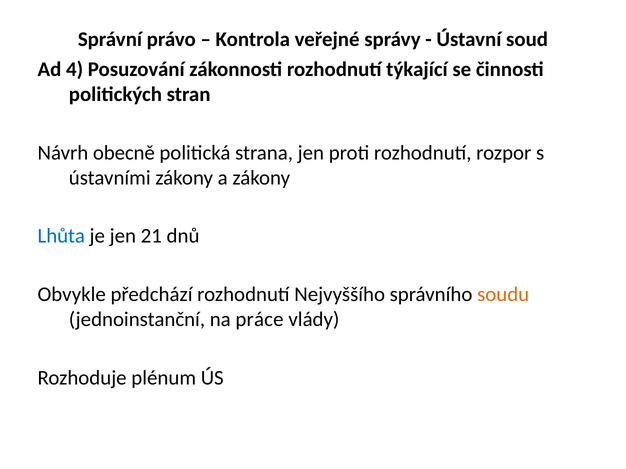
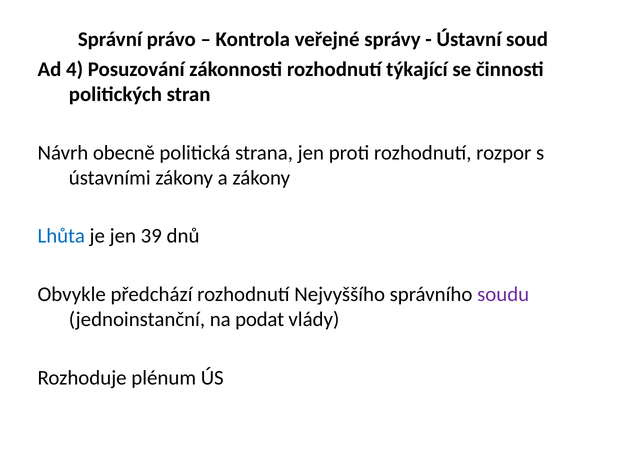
21: 21 -> 39 (151, 236)
soudu colour: orange -> purple (503, 295)
práce: práce -> podat (260, 320)
